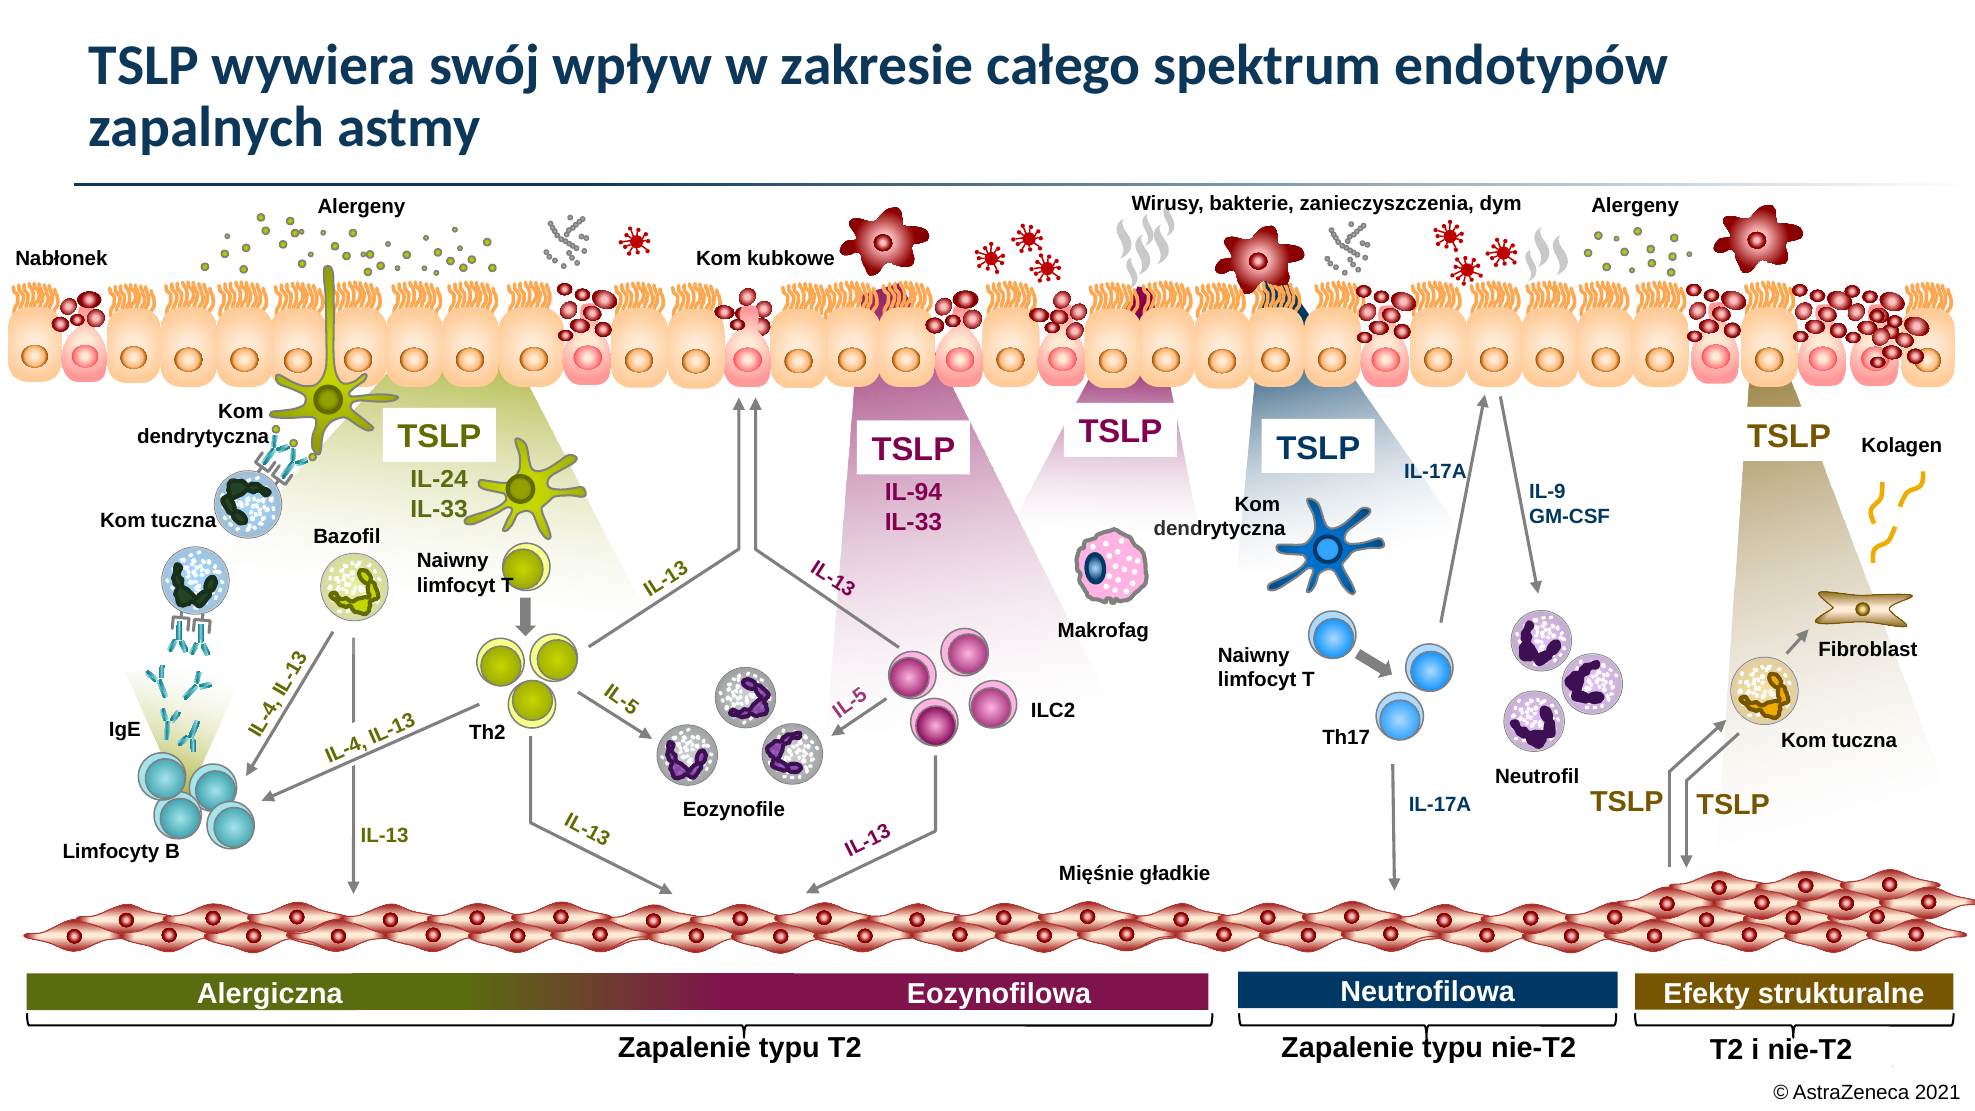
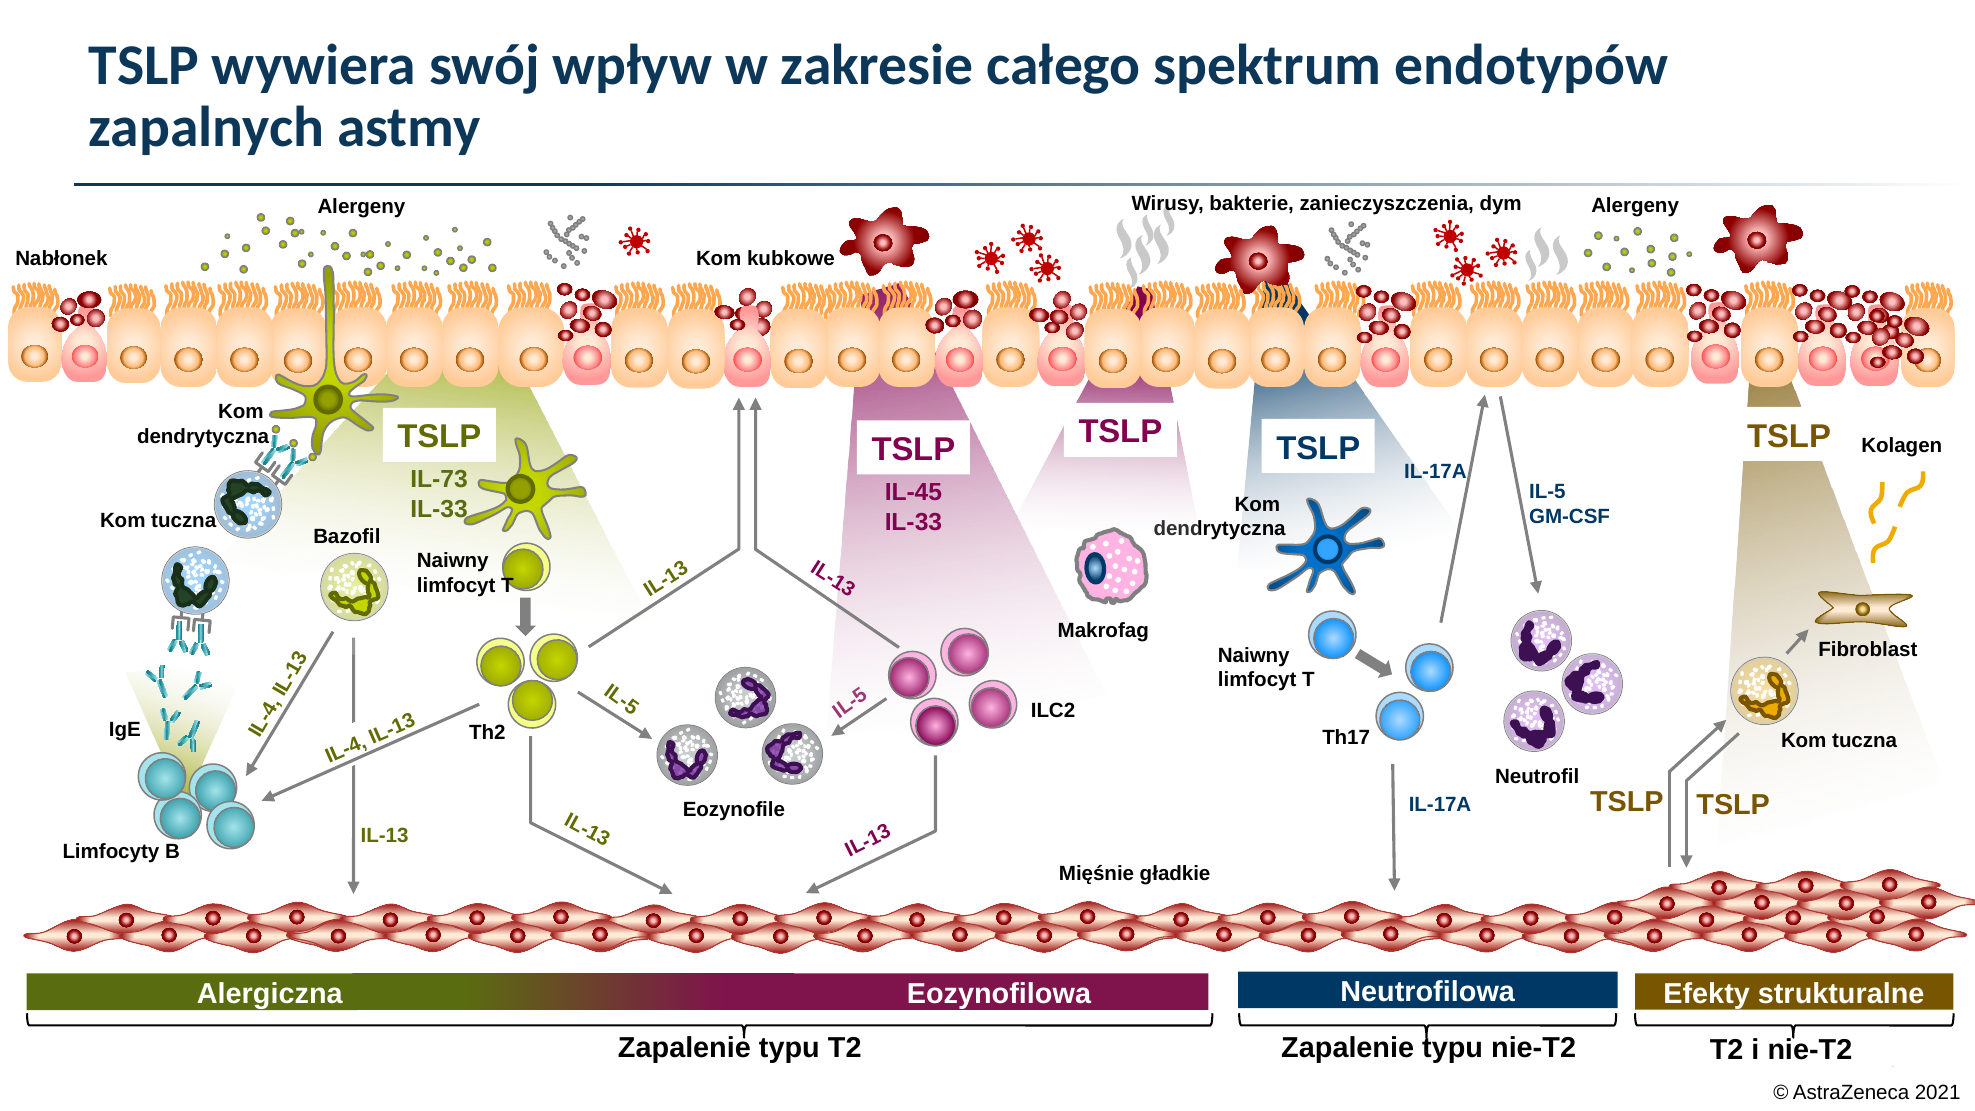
IL-24: IL-24 -> IL-73 (439, 479)
IL-94: IL-94 -> IL-45 (913, 492)
IL-9: IL-9 -> IL-5 (1547, 491)
